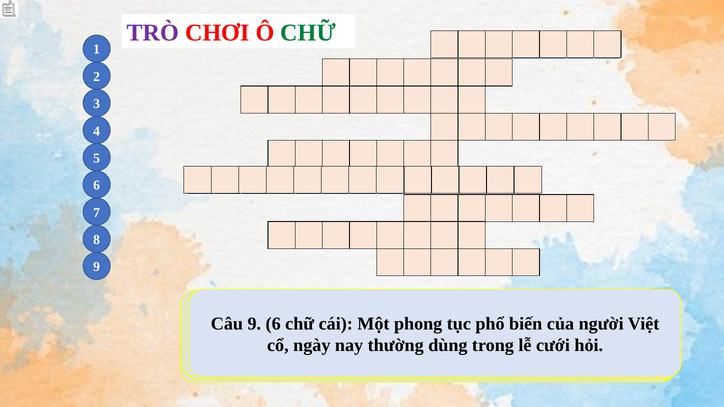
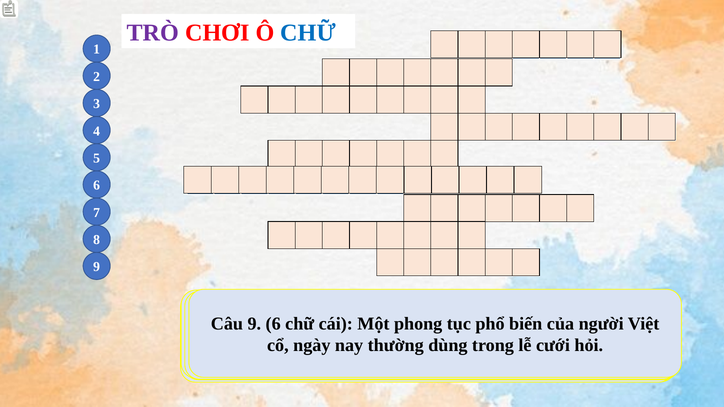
CHỮ colour: green -> blue (308, 33)
